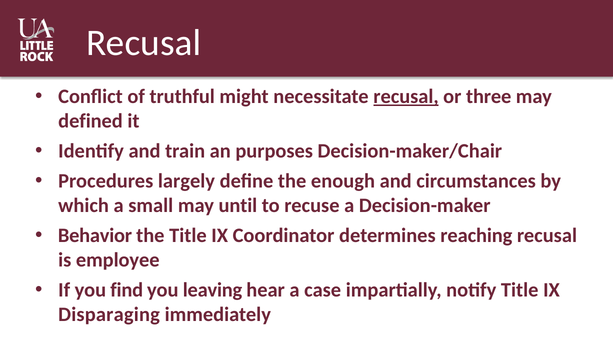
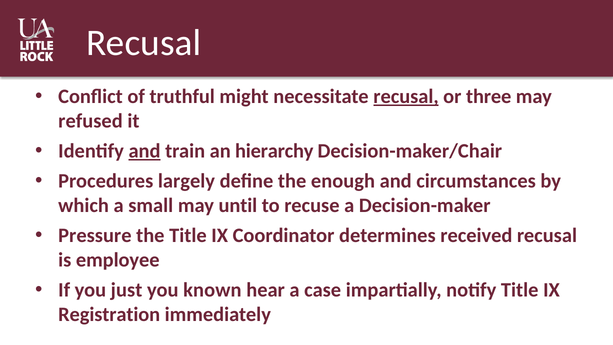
defined: defined -> refused (90, 121)
and underline: none -> present (145, 151)
purposes: purposes -> hierarchy (274, 151)
Behavior: Behavior -> Pressure (95, 235)
reaching: reaching -> received (476, 235)
find: find -> just (127, 290)
leaving: leaving -> known (212, 290)
Disparaging: Disparaging -> Registration (109, 314)
